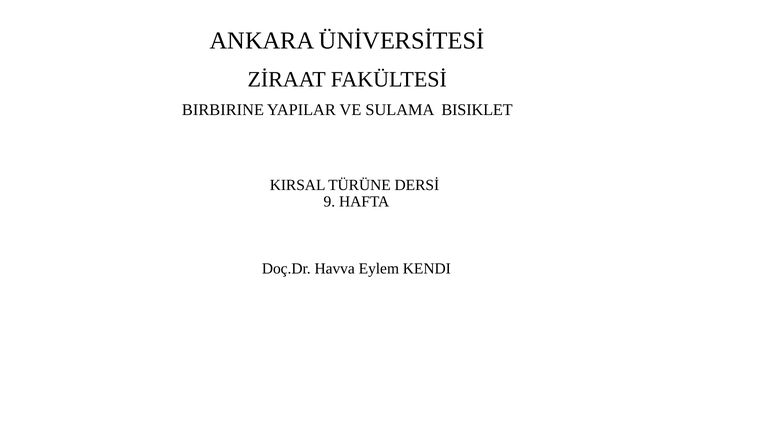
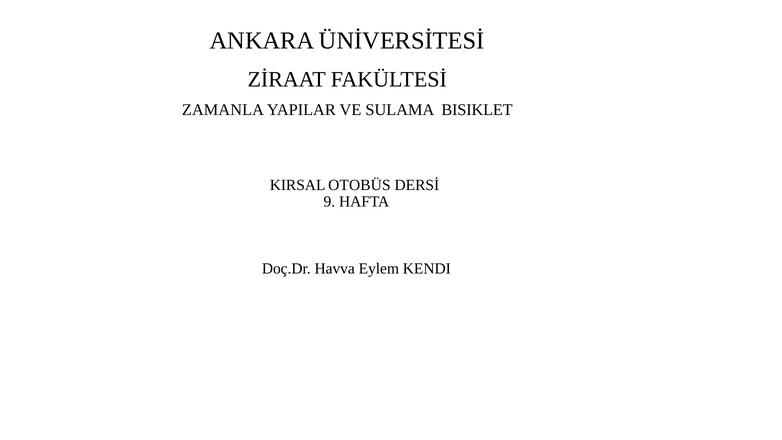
BIRBIRINE: BIRBIRINE -> ZAMANLA (223, 110)
TÜRÜNE: TÜRÜNE -> OTOBÜS (359, 185)
